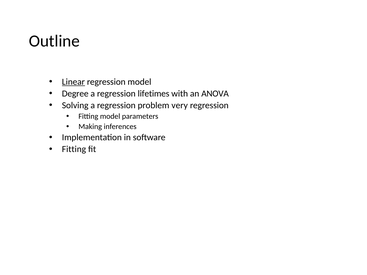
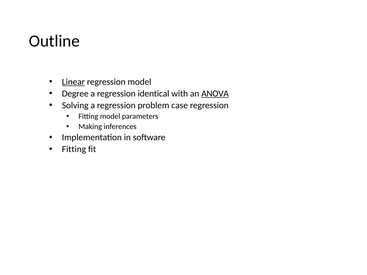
lifetimes: lifetimes -> identical (154, 94)
ANOVA underline: none -> present (215, 94)
very: very -> case (180, 105)
